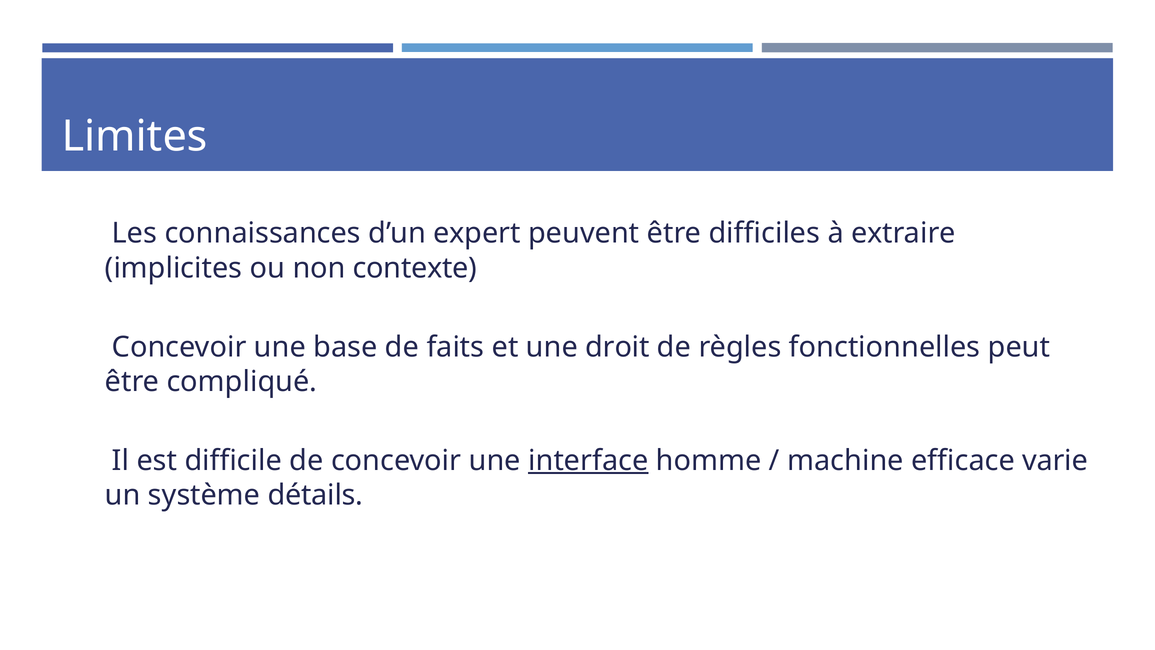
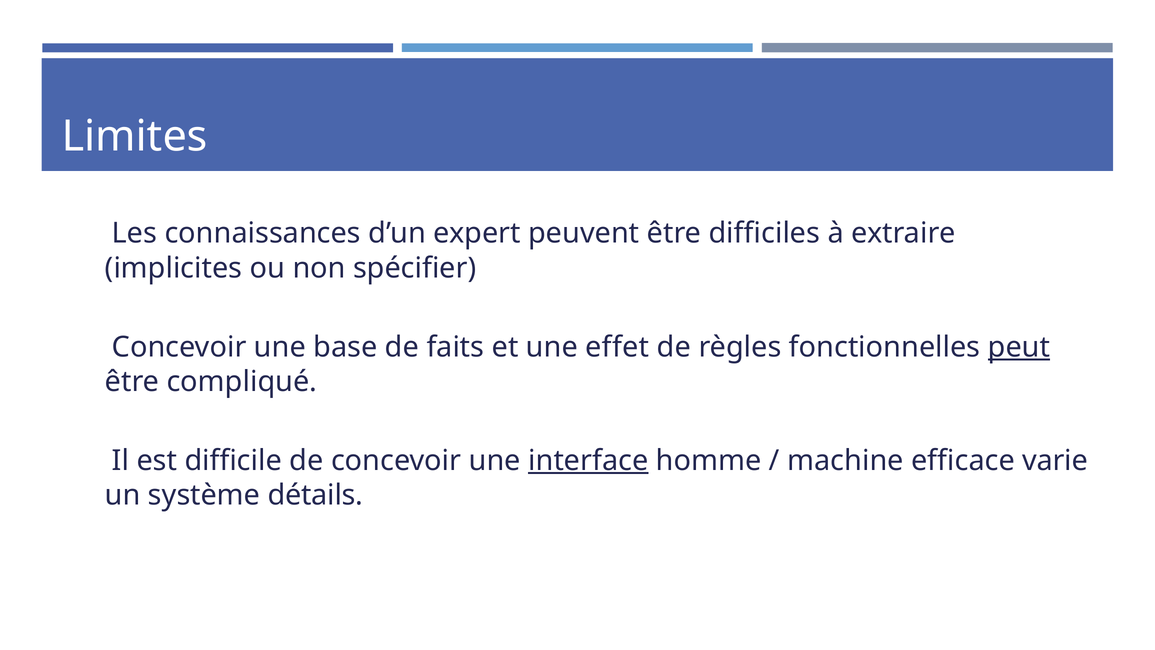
contexte: contexte -> spécifier (415, 268)
droit: droit -> effet (617, 347)
peut underline: none -> present (1019, 347)
